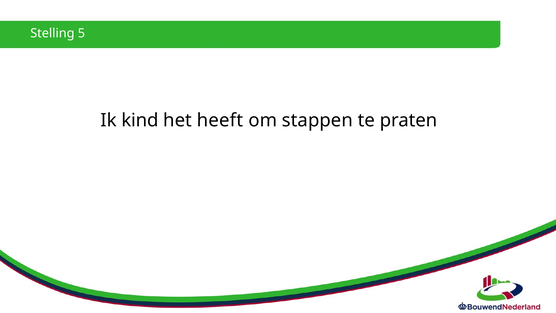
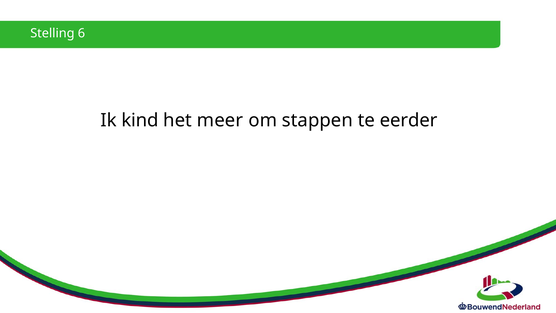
5: 5 -> 6 (81, 33)
heeft: heeft -> meer (220, 120)
praten: praten -> eerder (409, 120)
